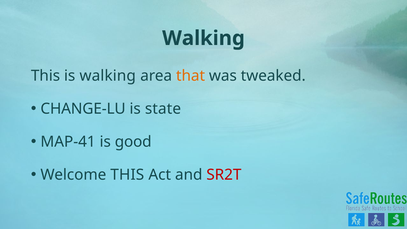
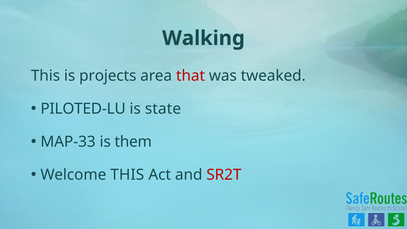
is walking: walking -> projects (108, 76)
that colour: orange -> red (191, 76)
CHANGE-LU: CHANGE-LU -> PILOTED-LU (83, 109)
MAP-41: MAP-41 -> MAP-33 (68, 142)
good: good -> them (133, 142)
